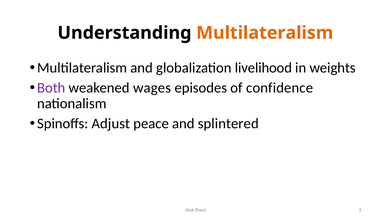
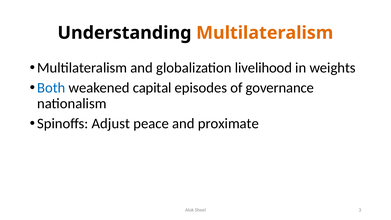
Both colour: purple -> blue (51, 88)
wages: wages -> capital (152, 88)
confidence: confidence -> governance (280, 88)
splintered: splintered -> proximate (228, 124)
